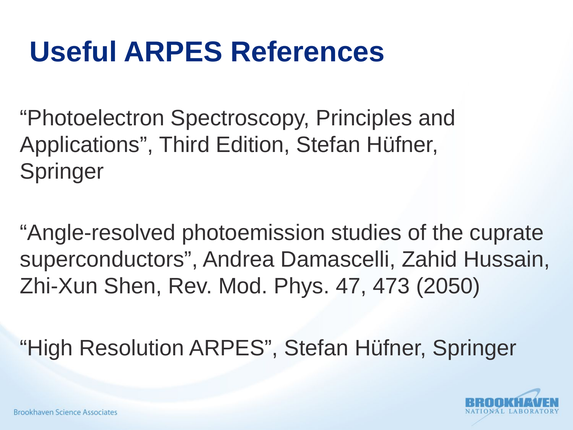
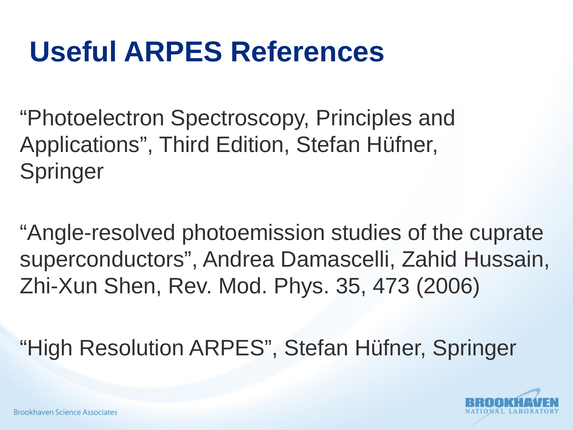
47: 47 -> 35 (351, 286)
2050: 2050 -> 2006 (448, 286)
